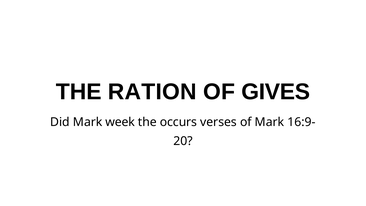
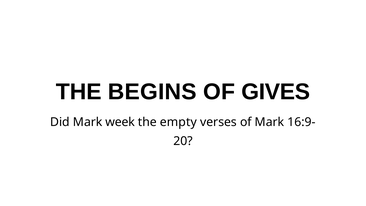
RATION: RATION -> BEGINS (152, 92)
occurs: occurs -> empty (178, 122)
